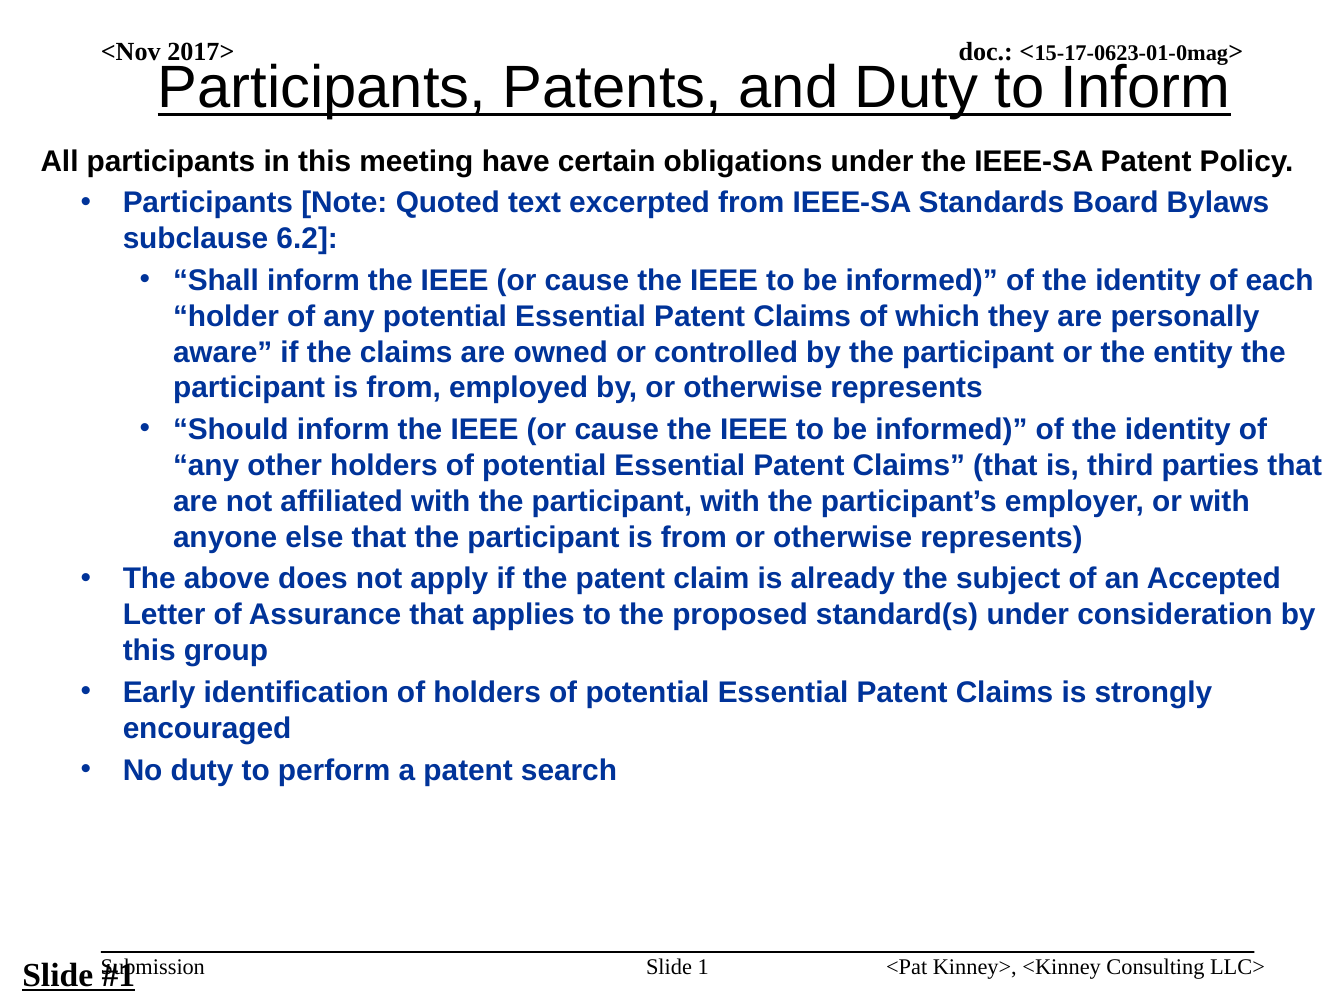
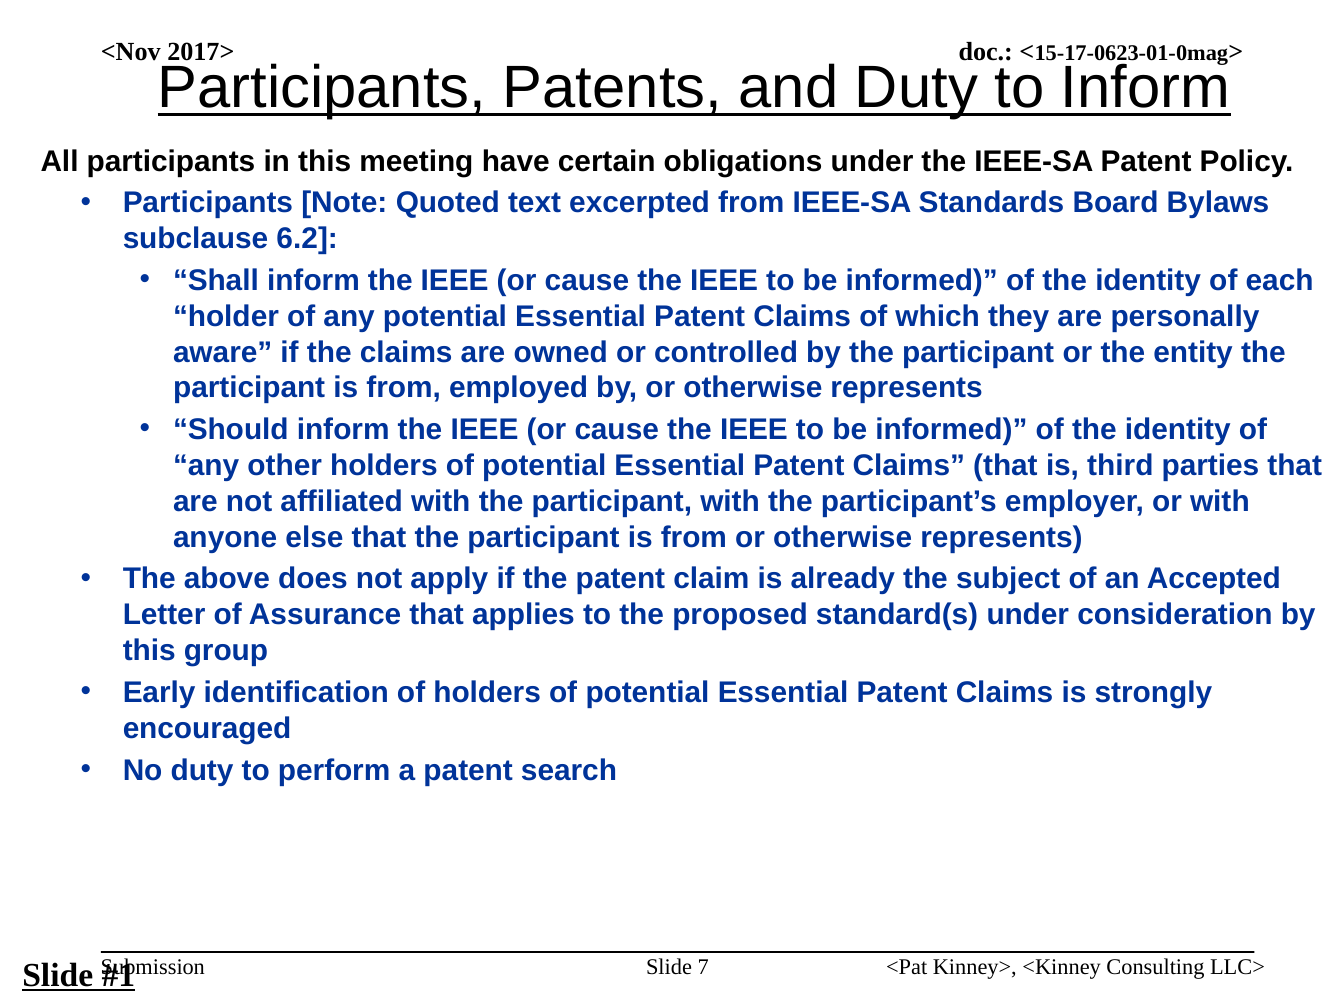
1: 1 -> 7 (703, 967)
